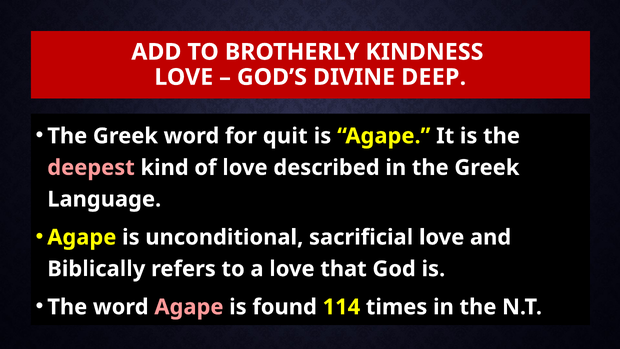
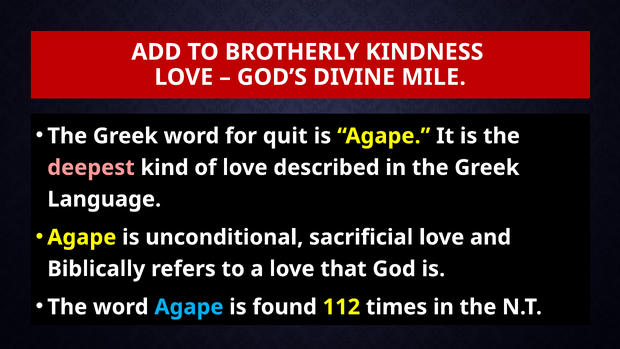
DEEP: DEEP -> MILE (434, 77)
Agape colour: pink -> light blue (189, 307)
114: 114 -> 112 (341, 307)
